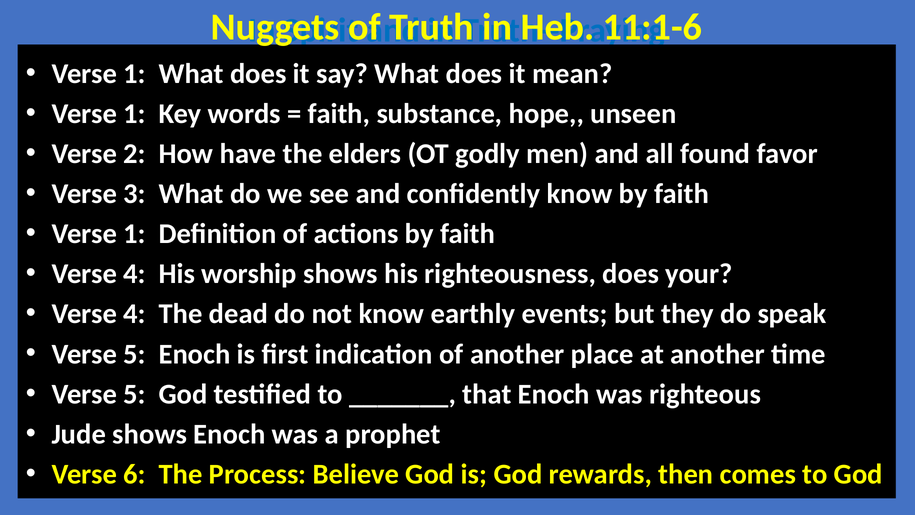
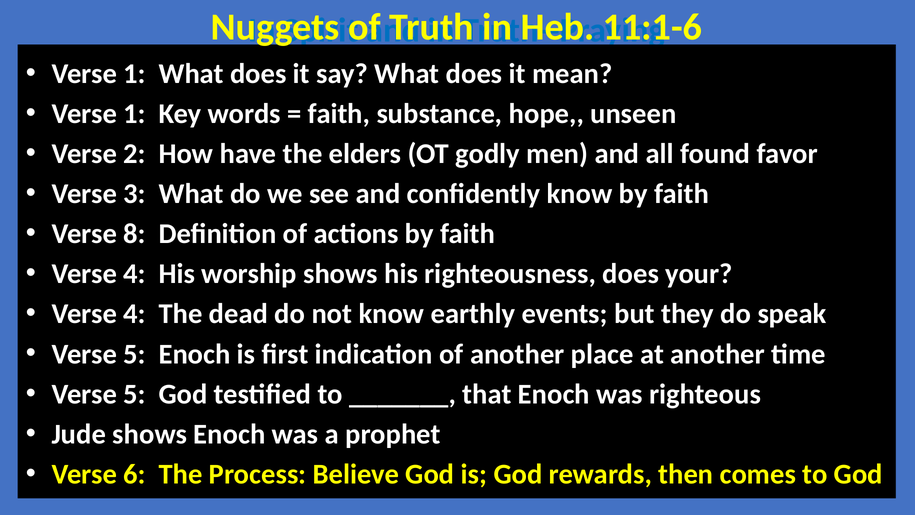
1: 1 -> 8 (135, 234)
